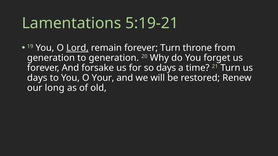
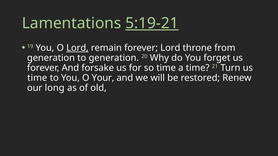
5:19-21 underline: none -> present (152, 23)
forever Turn: Turn -> Lord (170, 48)
so days: days -> time (166, 68)
days: days -> time (37, 78)
